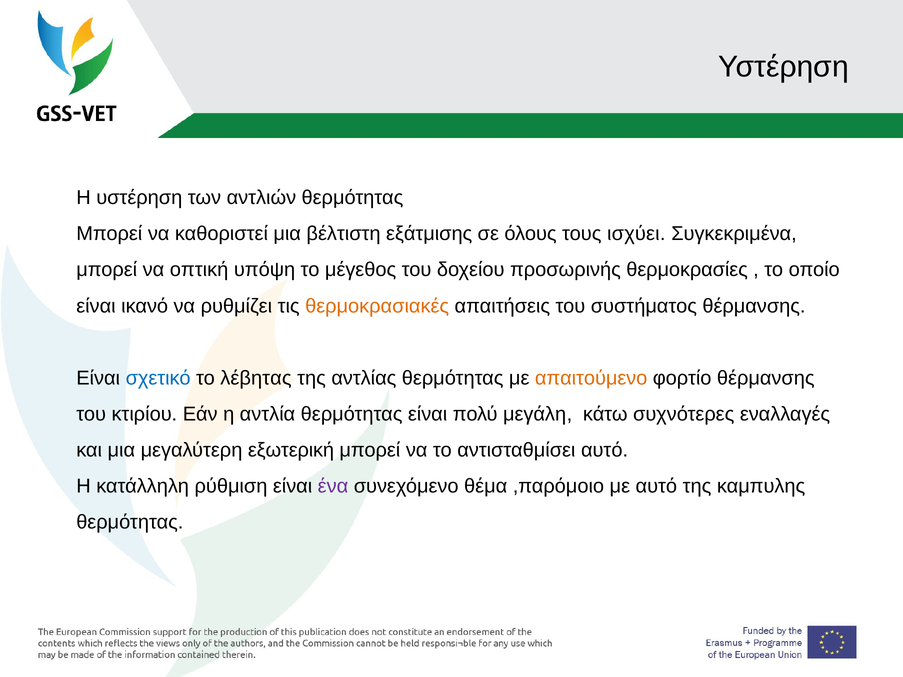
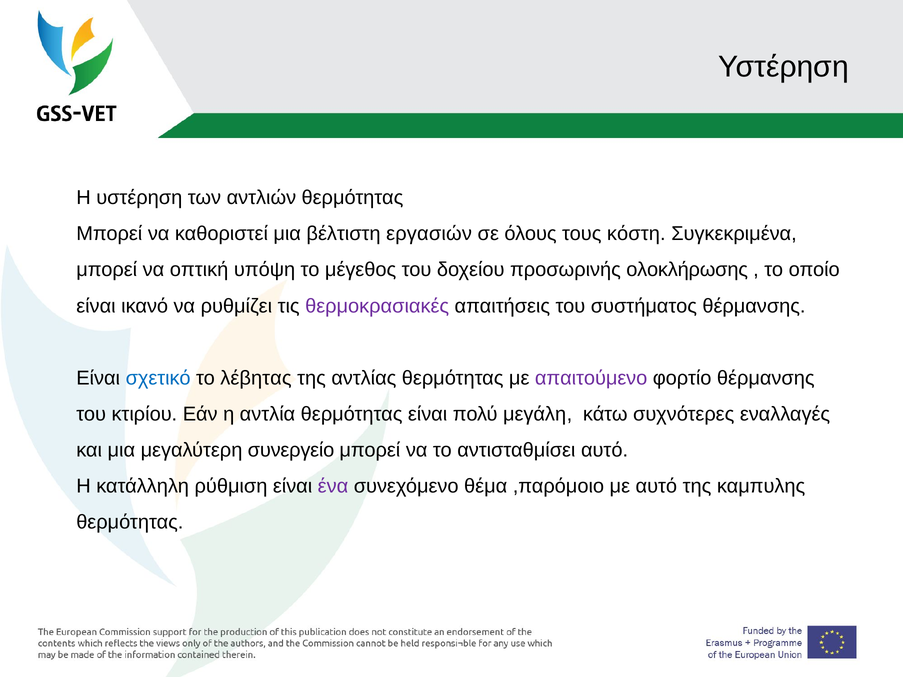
εξάτμισης: εξάτμισης -> εργασιών (429, 234)
ισχύει: ισχύει -> κόστη (636, 234)
θερμοκρασίες: θερμοκρασίες -> ολοκλήρωσης (687, 270)
θερμοκρασιακές colour: orange -> purple (377, 306)
απαιτούμενο colour: orange -> purple (591, 378)
εξωτερική: εξωτερική -> συνεργείο (291, 450)
